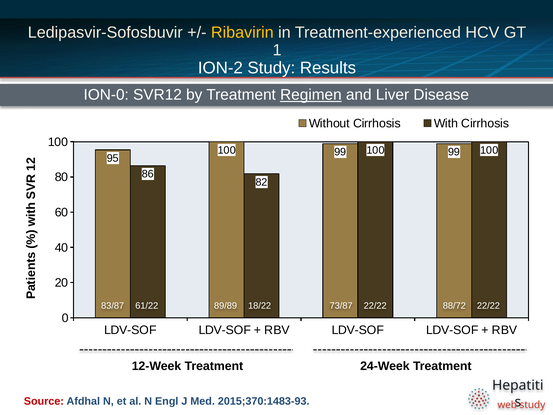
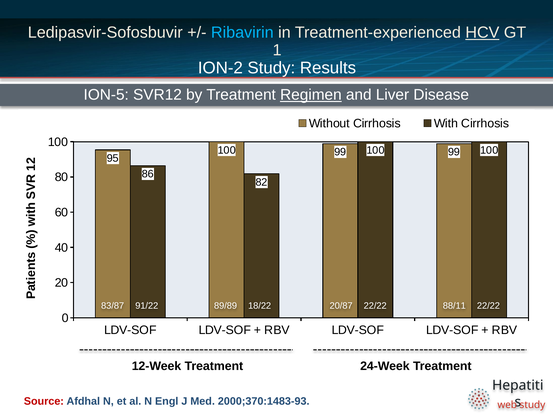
Ribavirin colour: yellow -> light blue (242, 33)
HCV underline: none -> present (482, 33)
ION-0: ION-0 -> ION-5 (106, 95)
61/22: 61/22 -> 91/22 (147, 306)
73/87: 73/87 -> 20/87 (341, 306)
88/72: 88/72 -> 88/11 (454, 306)
2015;370:1483-93: 2015;370:1483-93 -> 2000;370:1483-93 (264, 401)
